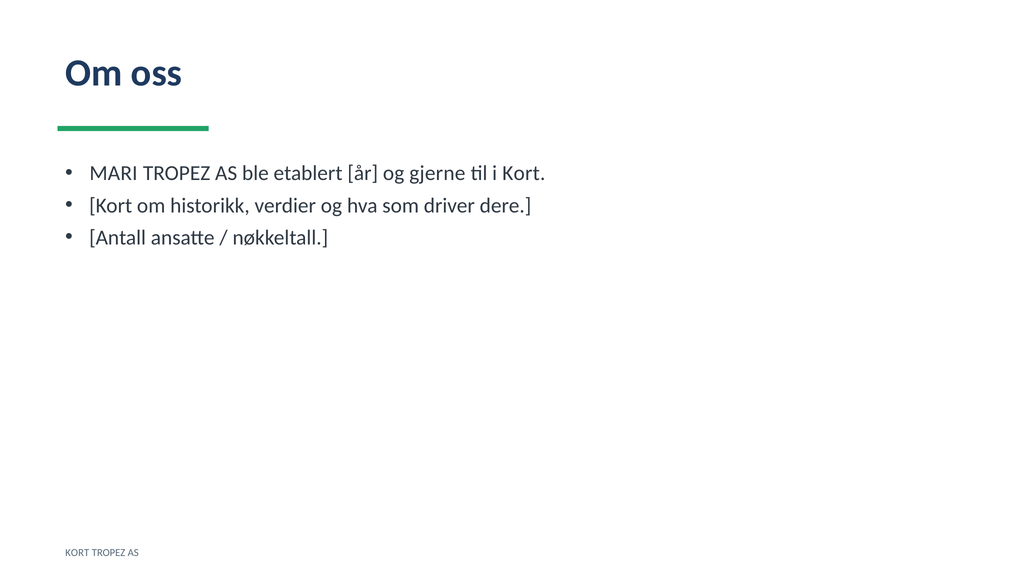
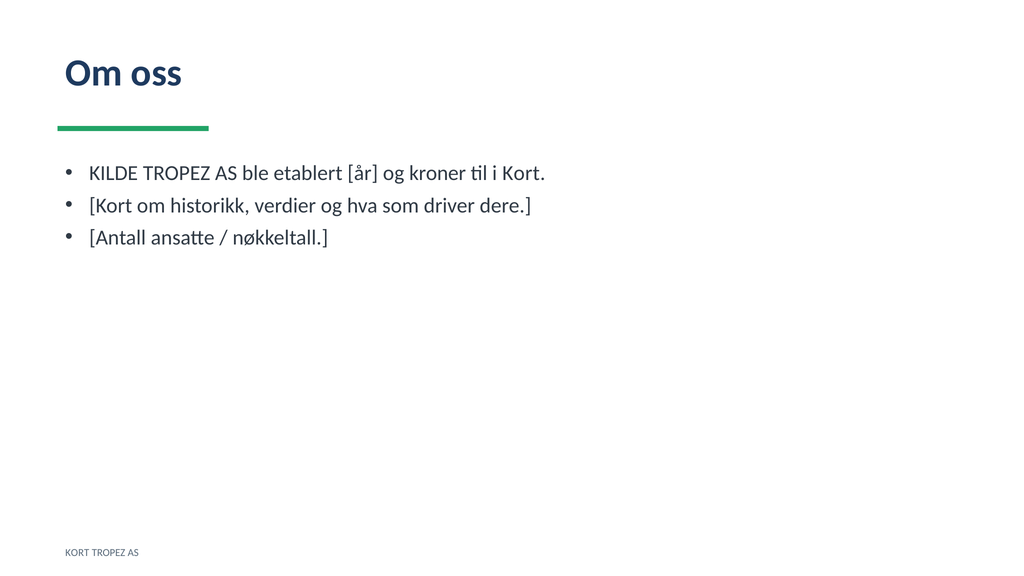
MARI: MARI -> KILDE (114, 173)
gjerne: gjerne -> kroner (438, 173)
